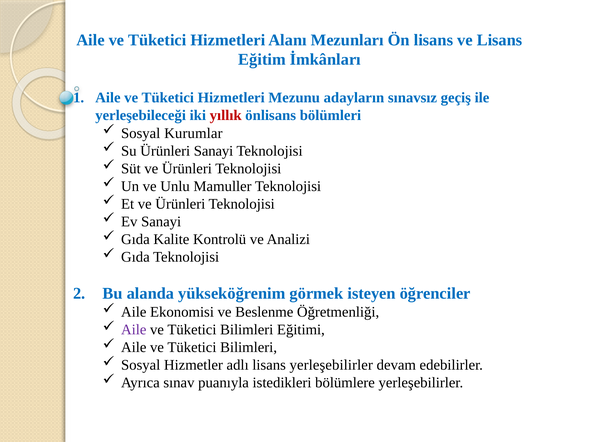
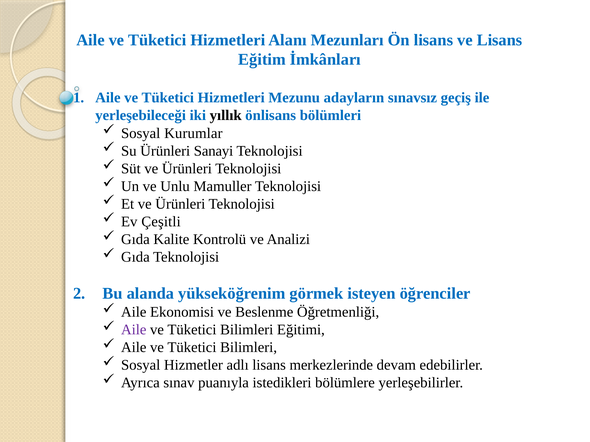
yıllık colour: red -> black (226, 116)
Ev Sanayi: Sanayi -> Çeşitli (161, 222)
lisans yerleşebilirler: yerleşebilirler -> merkezlerinde (331, 365)
